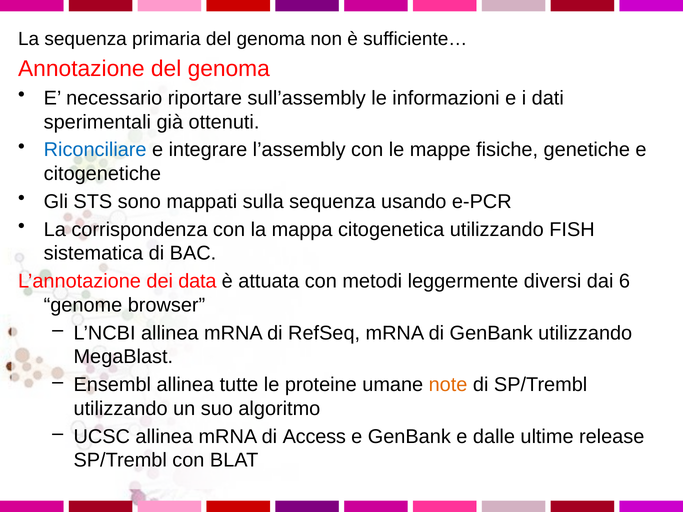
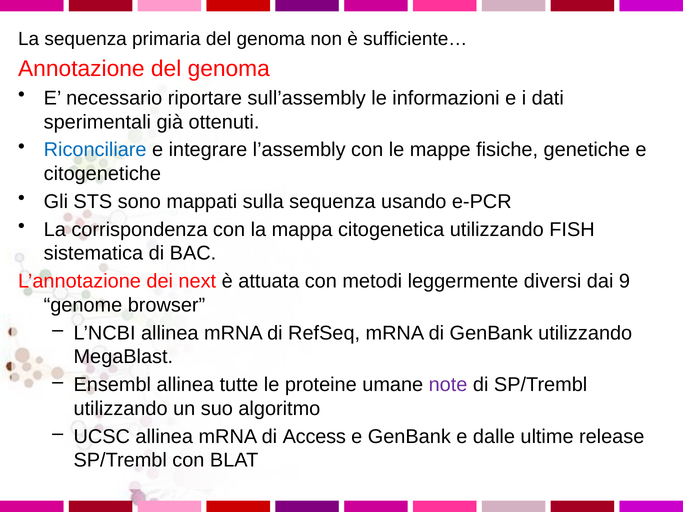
data: data -> next (197, 281)
6: 6 -> 9 (624, 281)
note colour: orange -> purple (448, 385)
